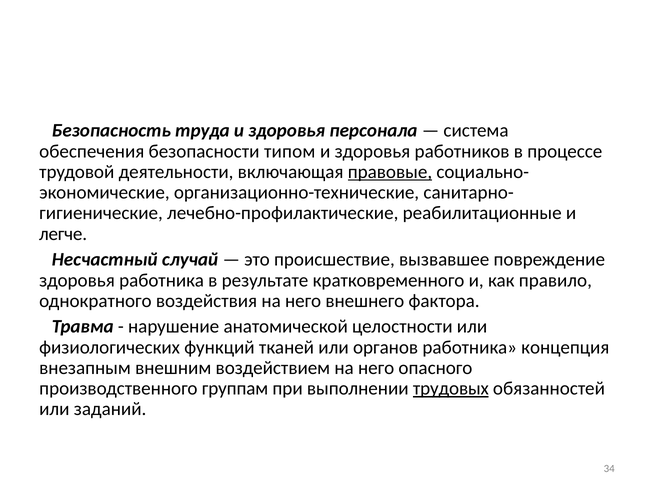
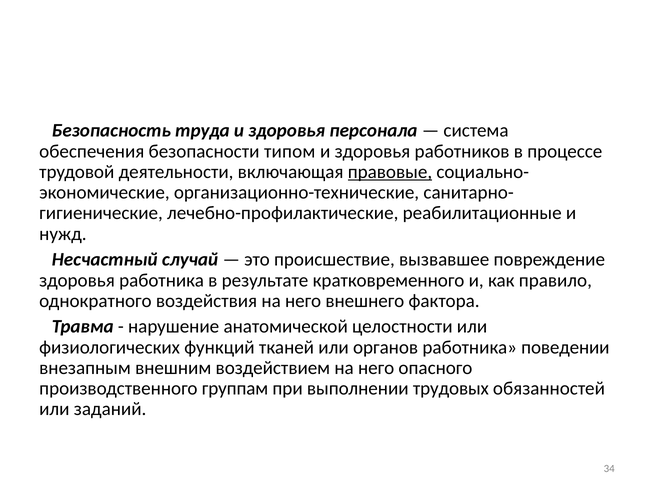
легче: легче -> нужд (63, 233)
концепция: концепция -> поведении (565, 347)
трудовых underline: present -> none (451, 388)
